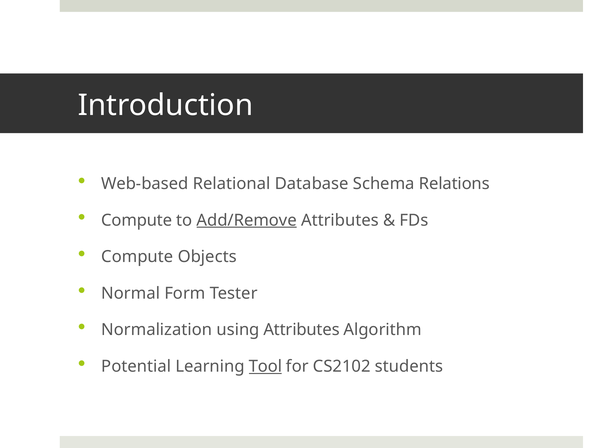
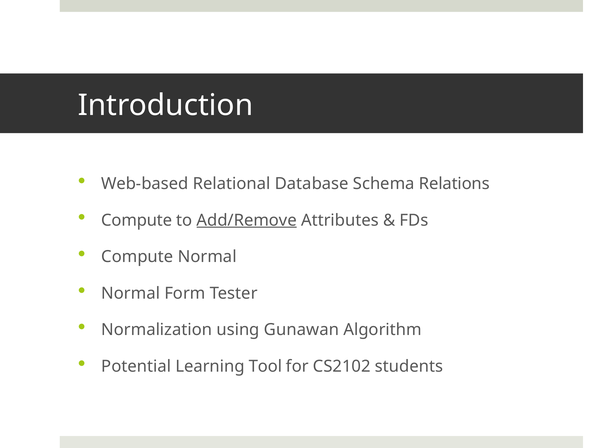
Compute Objects: Objects -> Normal (207, 257)
using Attributes: Attributes -> Gunawan (301, 330)
Tool underline: present -> none (265, 367)
